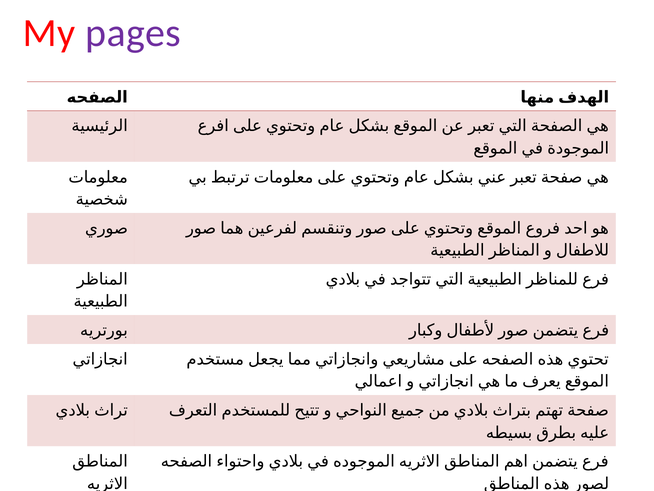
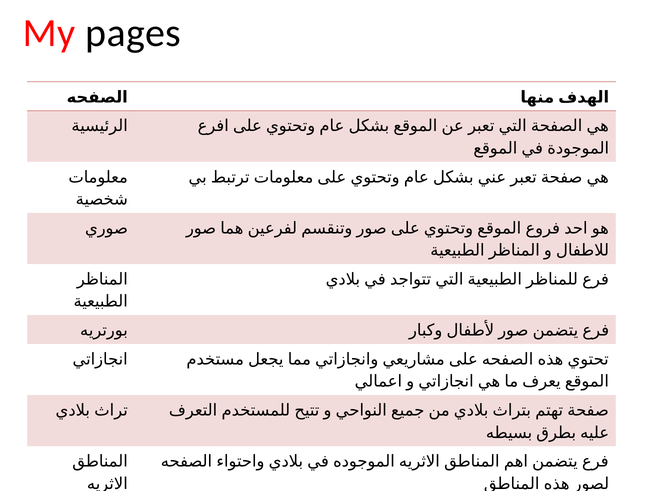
pages colour: purple -> black (133, 33)
